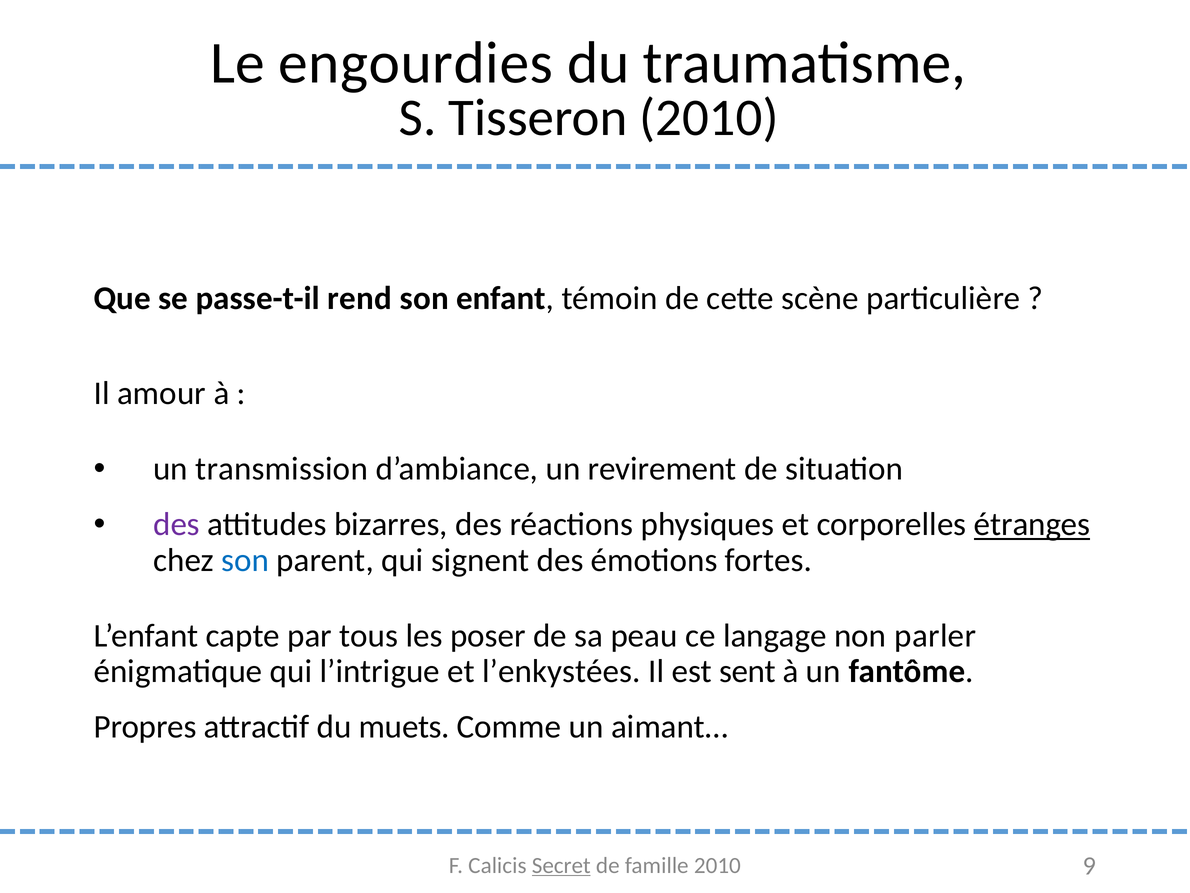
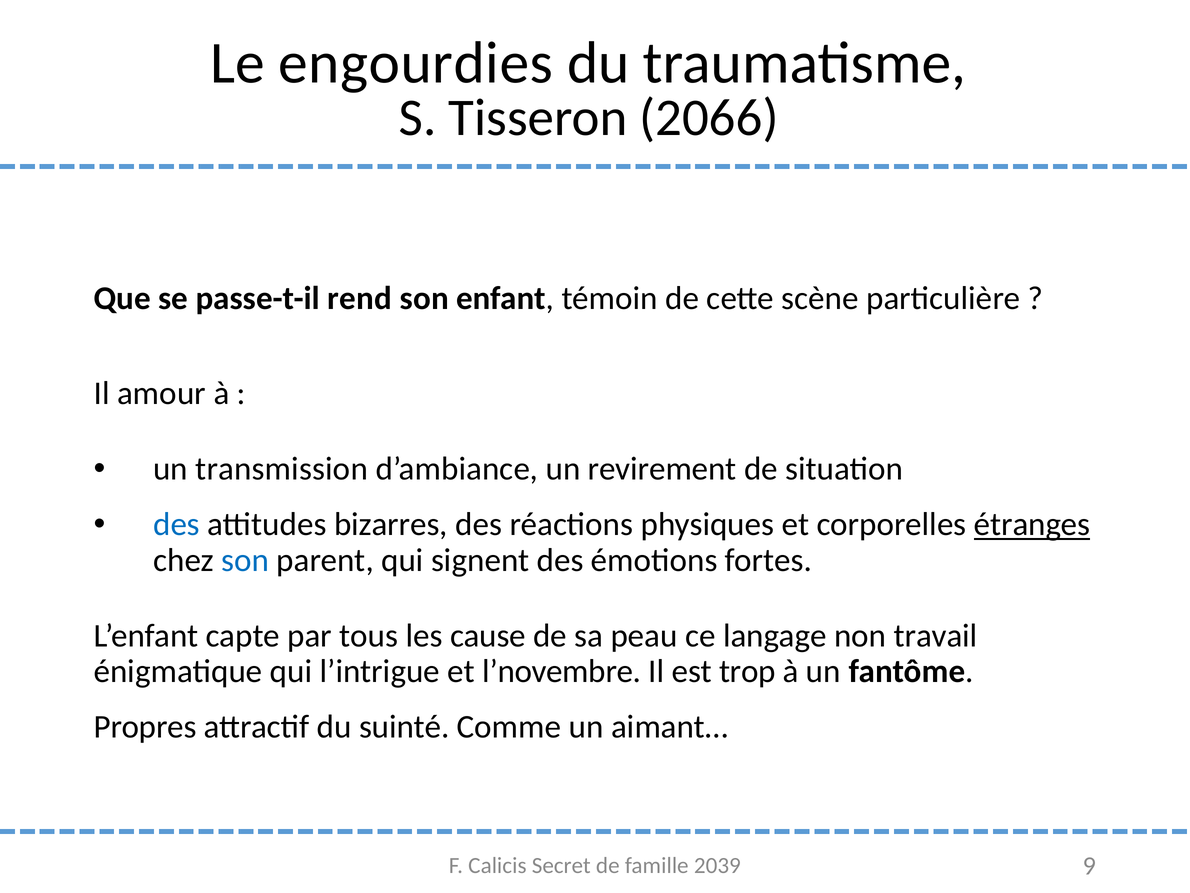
Tisseron 2010: 2010 -> 2066 (709, 117)
des colour: purple -> blue (177, 524)
poser: poser -> cause (488, 635)
parler: parler -> travail (936, 635)
l’enkystées: l’enkystées -> l’novembre (562, 671)
sent: sent -> trop (747, 671)
muets: muets -> suinté (404, 727)
Secret underline: present -> none (561, 865)
famille 2010: 2010 -> 2039 (717, 865)
